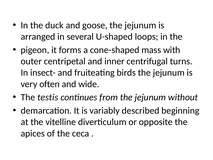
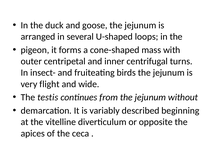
often: often -> flight (49, 84)
